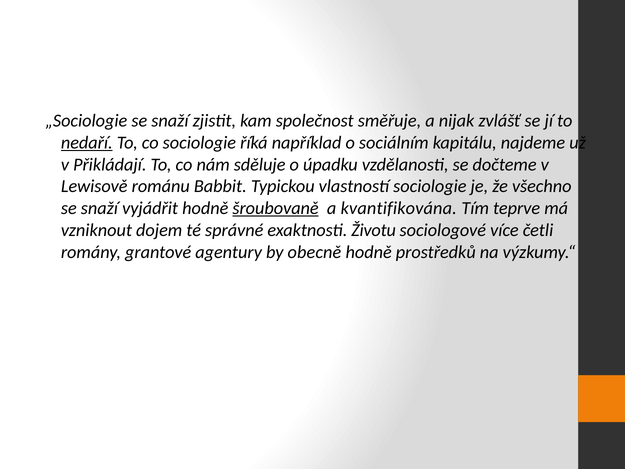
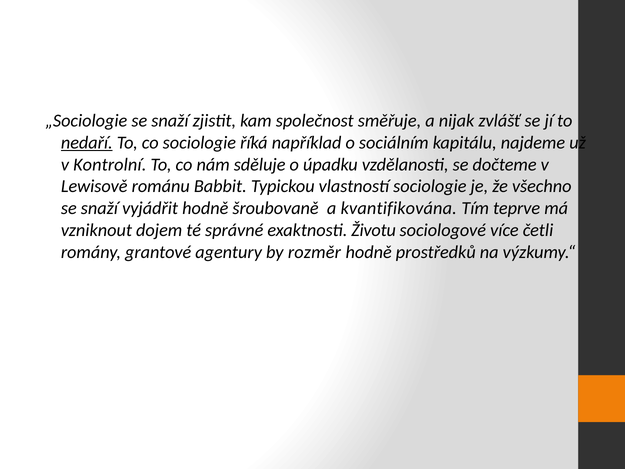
Přikládají: Přikládají -> Kontrolní (110, 164)
šroubovaně underline: present -> none (276, 208)
obecně: obecně -> rozměr (314, 252)
